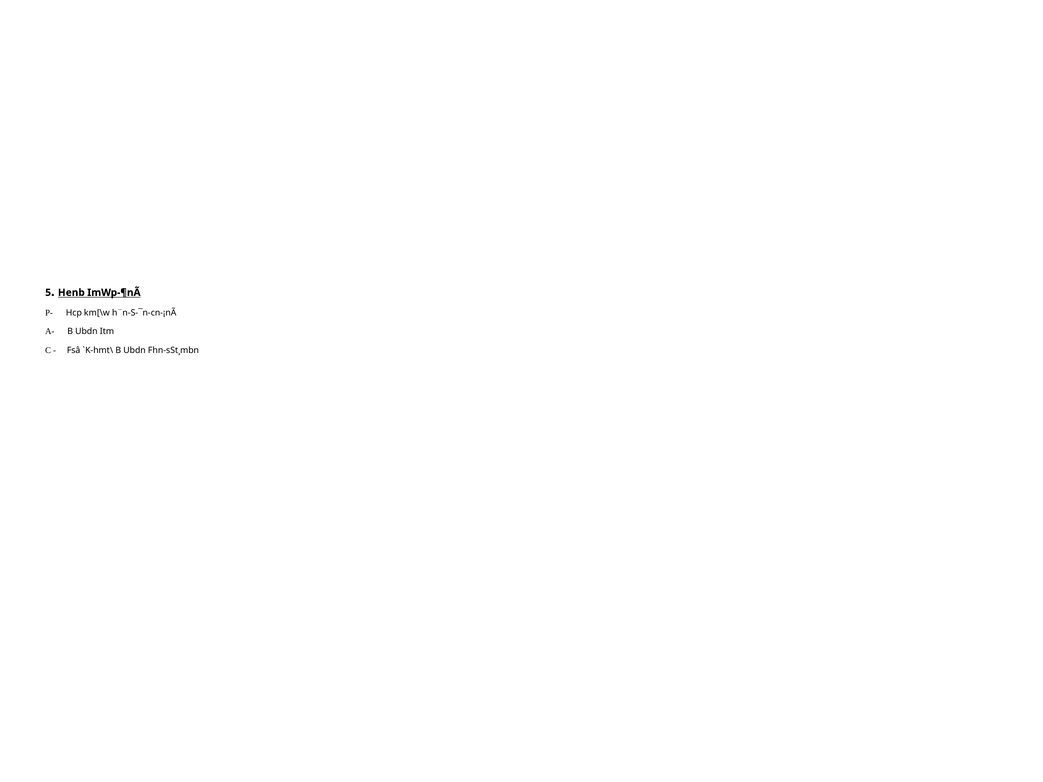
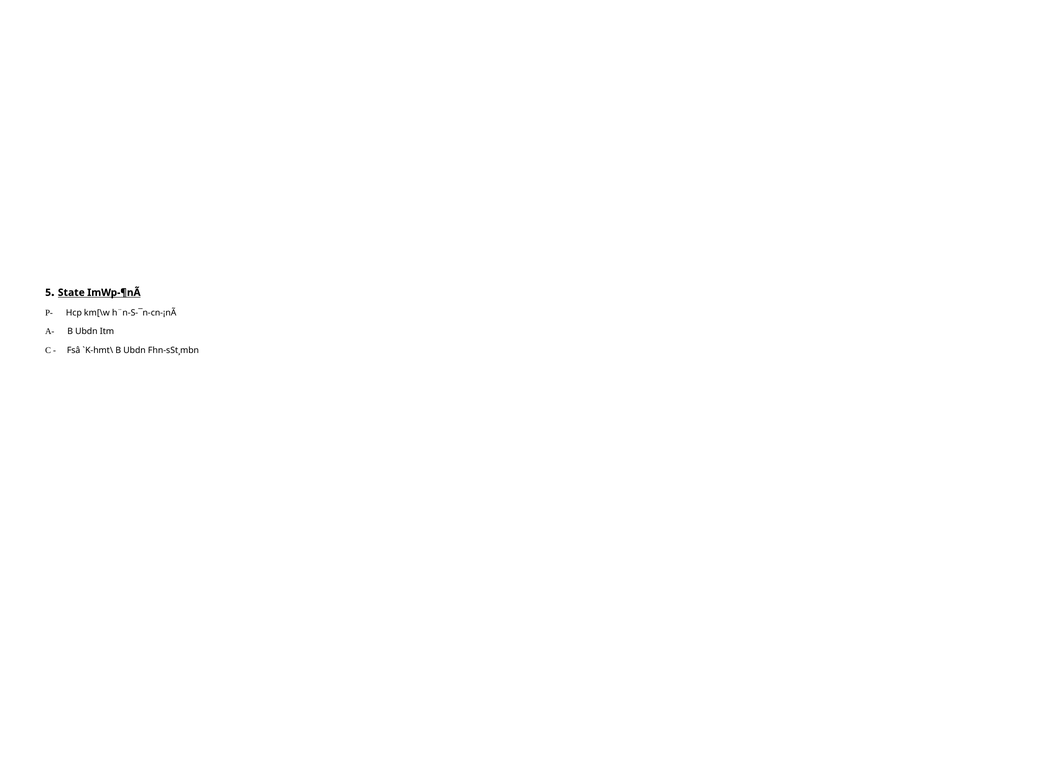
Henb: Henb -> State (71, 293)
